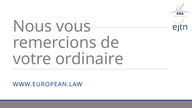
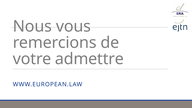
ordinaire: ordinaire -> admettre (89, 59)
